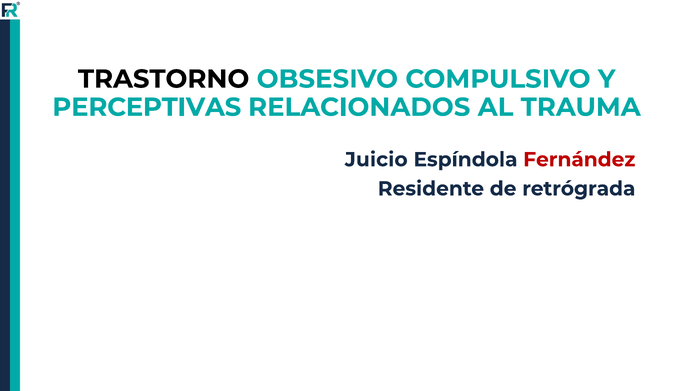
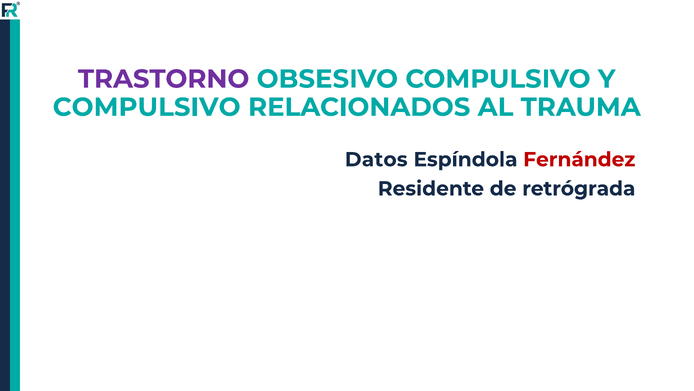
TRASTORNO colour: black -> purple (164, 79)
PERCEPTIVAS: PERCEPTIVAS -> COMPULSIVO (147, 107)
Juicio: Juicio -> Datos (376, 159)
